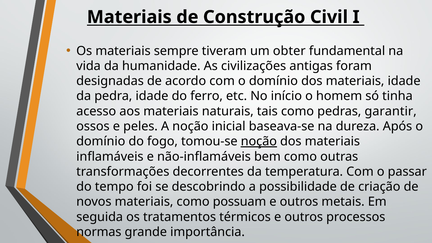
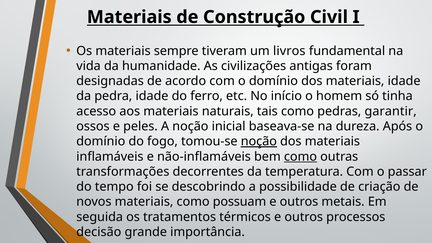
obter: obter -> livros (289, 51)
como underline: none -> present (300, 157)
normas: normas -> decisão (99, 232)
